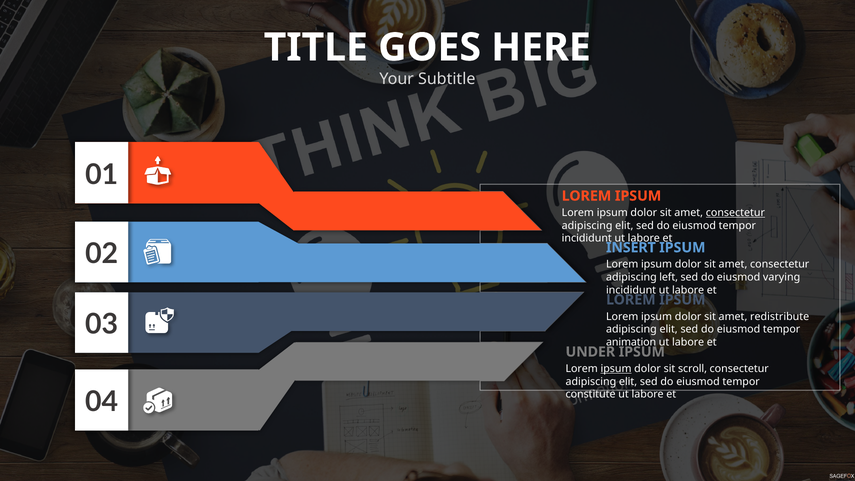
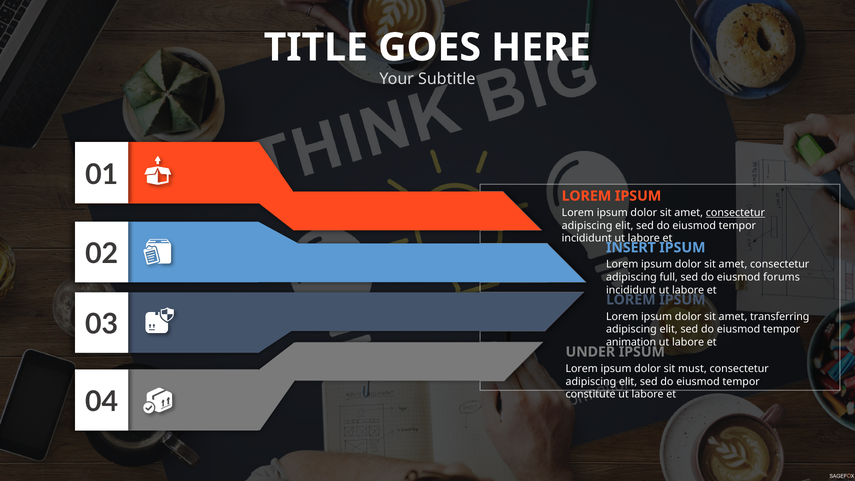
left: left -> full (669, 277)
varying: varying -> forums (782, 277)
redistribute: redistribute -> transferring (780, 317)
ipsum underline: present -> none (616, 369)
scroll: scroll -> must (692, 369)
